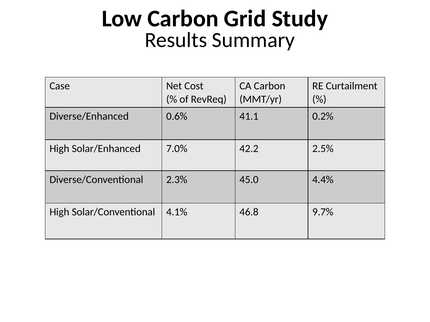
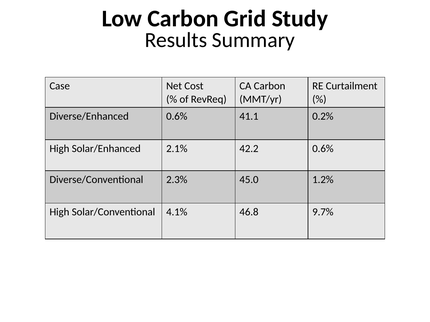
7.0%: 7.0% -> 2.1% (177, 149)
42.2 2.5%: 2.5% -> 0.6% (323, 149)
4.4%: 4.4% -> 1.2% (323, 180)
